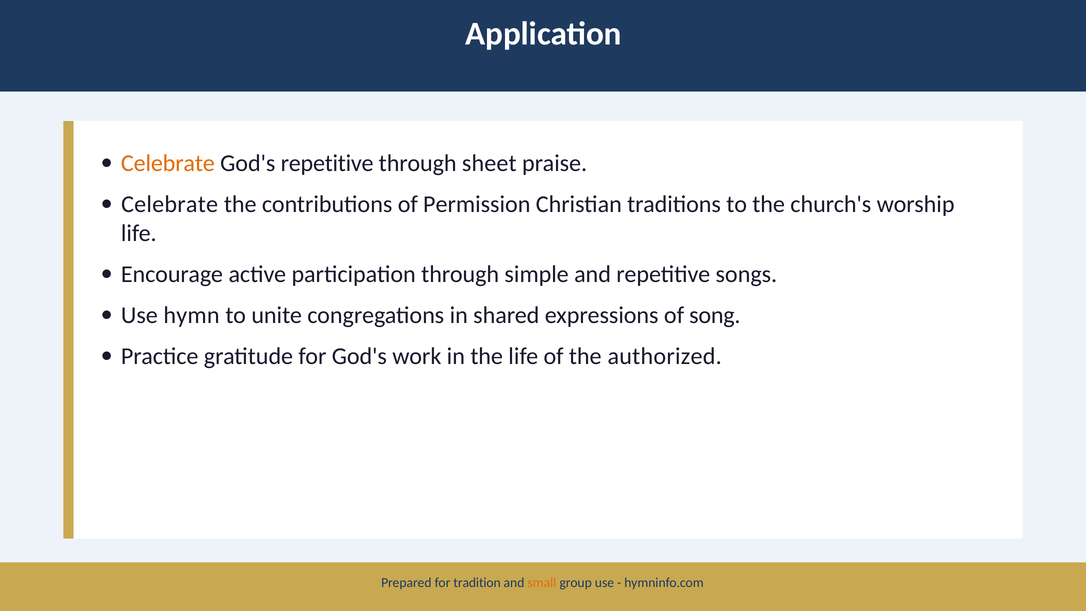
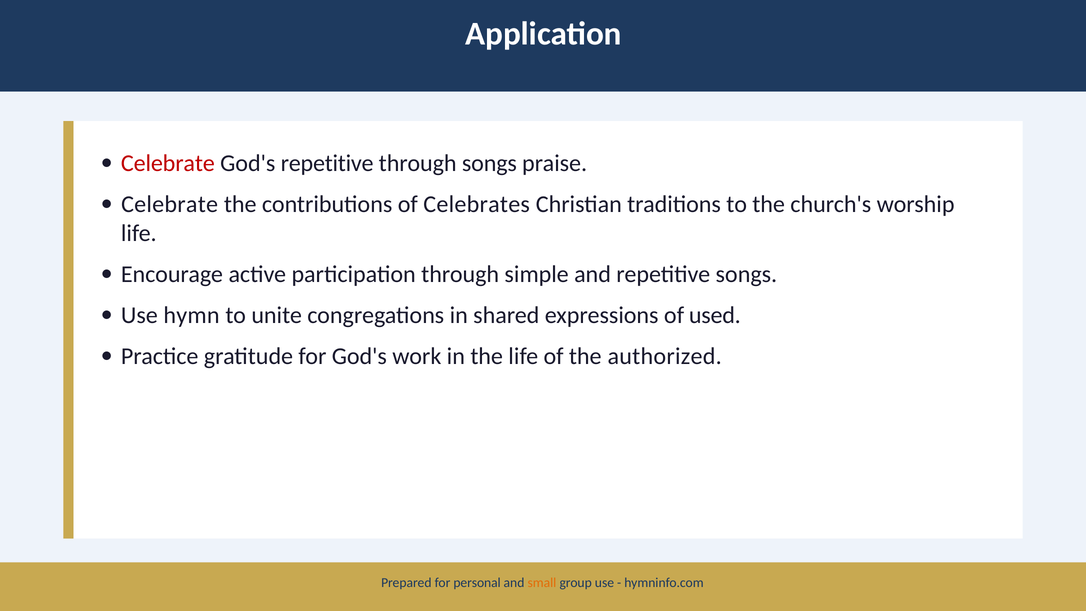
Celebrate colour: orange -> red (168, 163)
through sheet: sheet -> songs (489, 163)
Permission: Permission -> Celebrates (477, 204)
song: song -> used (715, 315)
tradition: tradition -> personal (477, 583)
